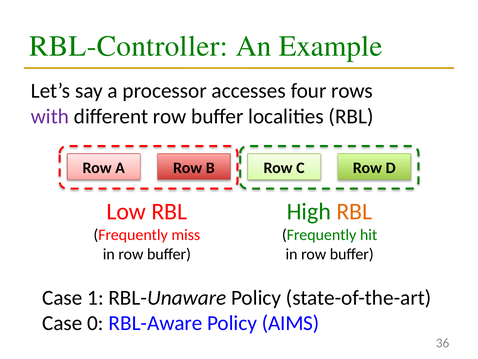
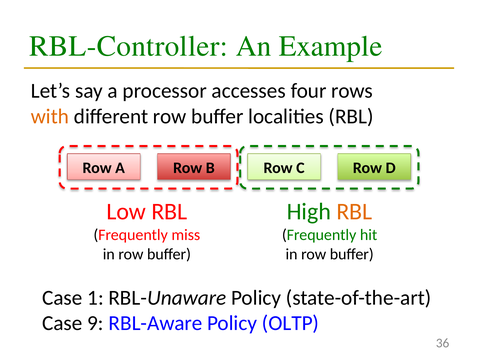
with colour: purple -> orange (50, 116)
0: 0 -> 9 (95, 323)
AIMS: AIMS -> OLTP (290, 323)
